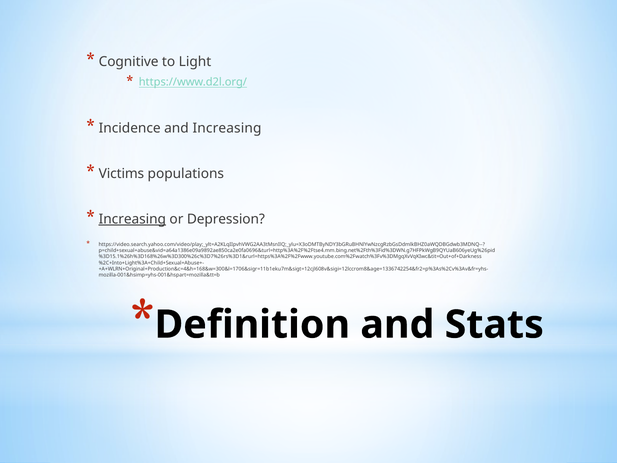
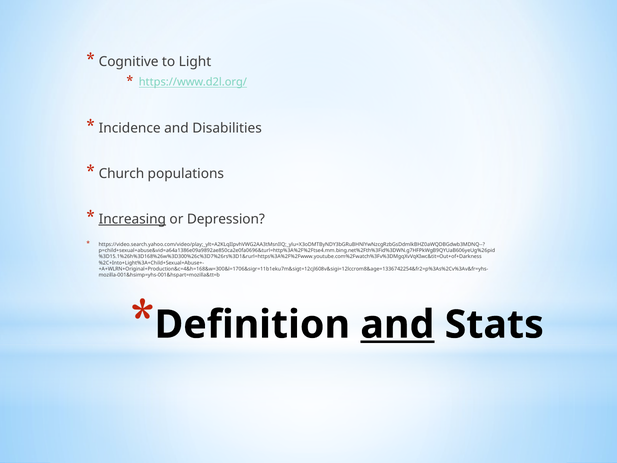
and Increasing: Increasing -> Disabilities (227, 128)
Victims: Victims -> Church (121, 174)
and underline: none -> present (397, 325)
